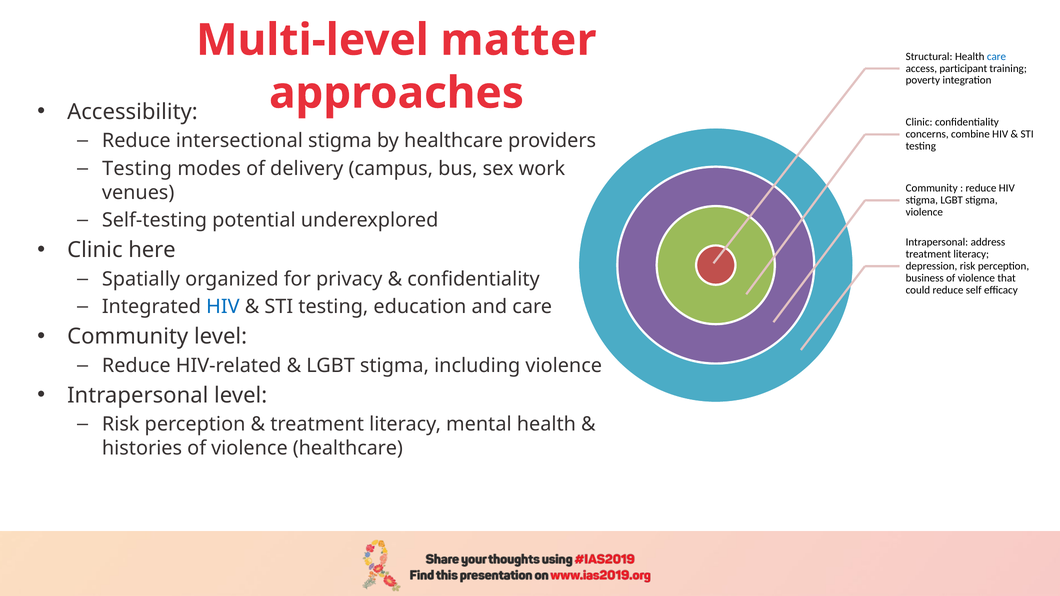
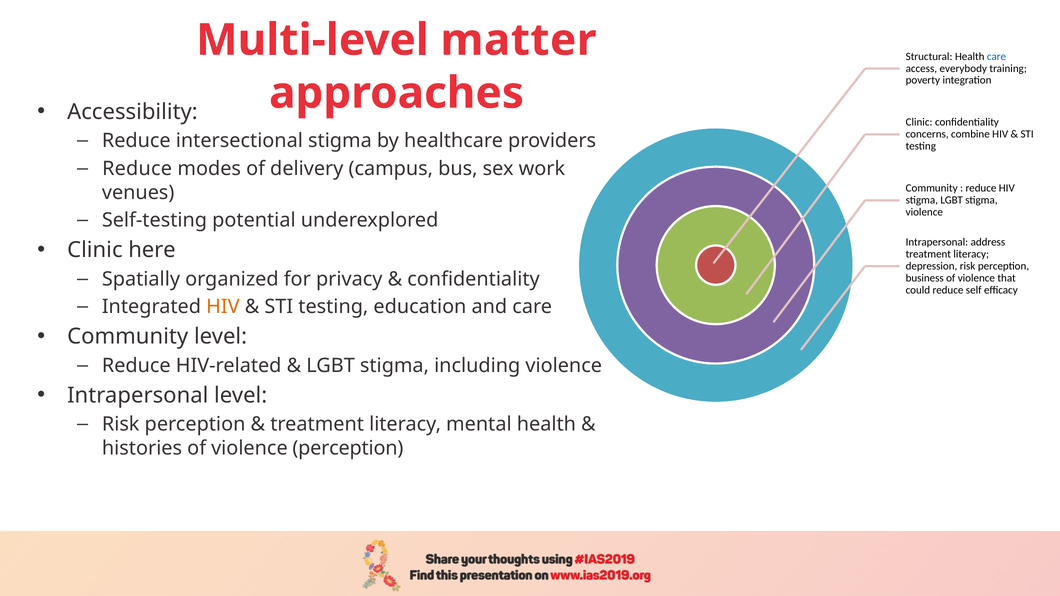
participant: participant -> everybody (963, 68)
Testing: Testing -> Reduce (137, 169)
HIV colour: blue -> orange (223, 307)
violence healthcare: healthcare -> perception (348, 448)
